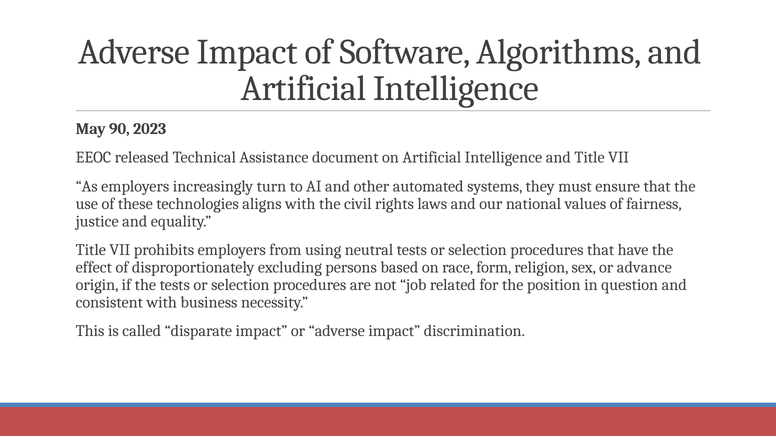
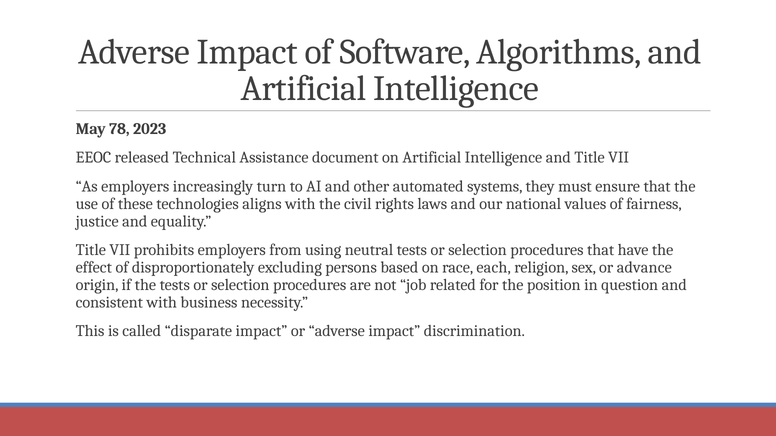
90: 90 -> 78 (119, 129)
form: form -> each (494, 268)
